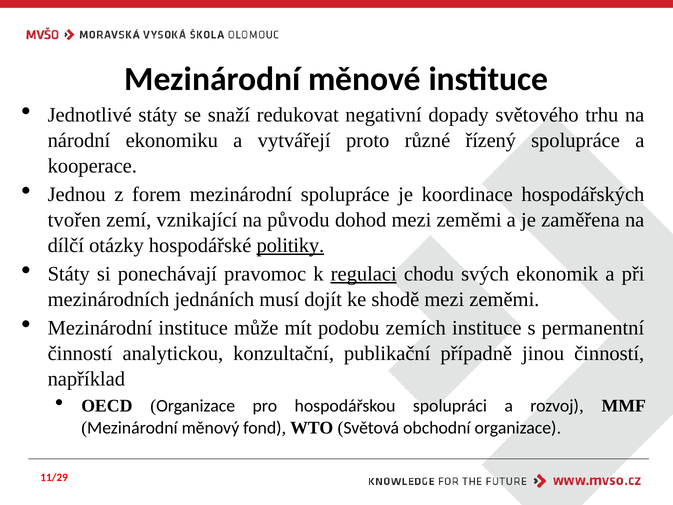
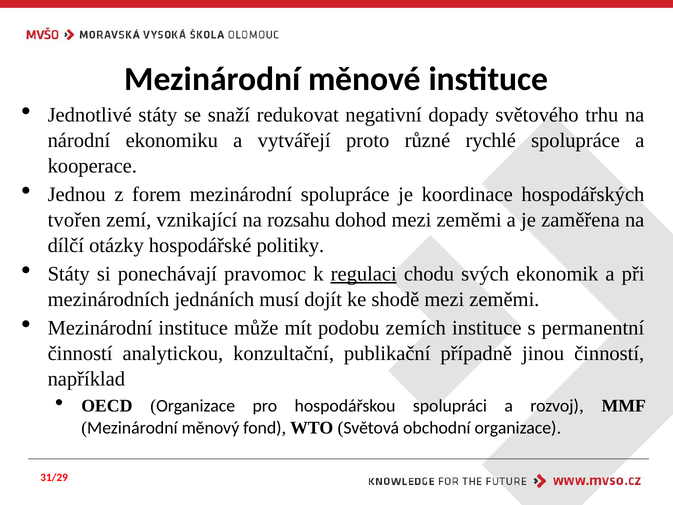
řízený: řízený -> rychlé (491, 140)
původu: původu -> rozsahu (299, 220)
politiky underline: present -> none (290, 245)
11/29: 11/29 -> 31/29 (54, 477)
